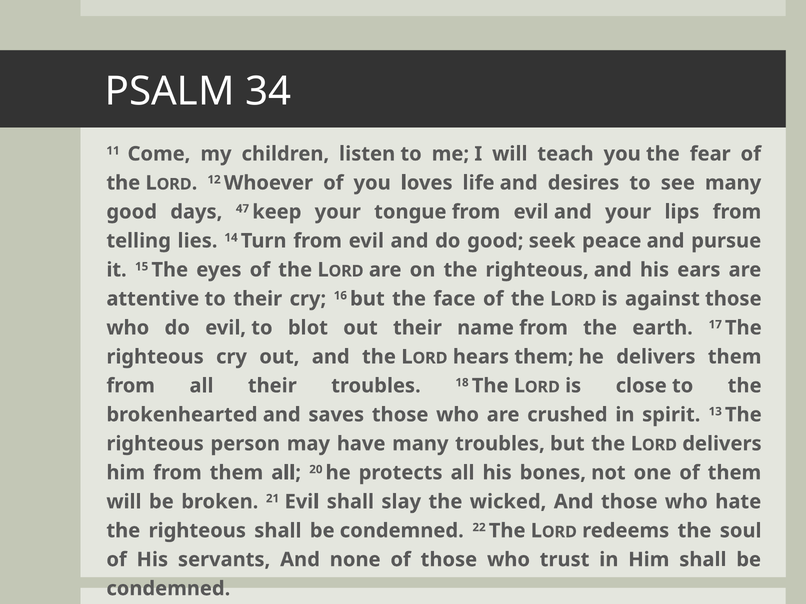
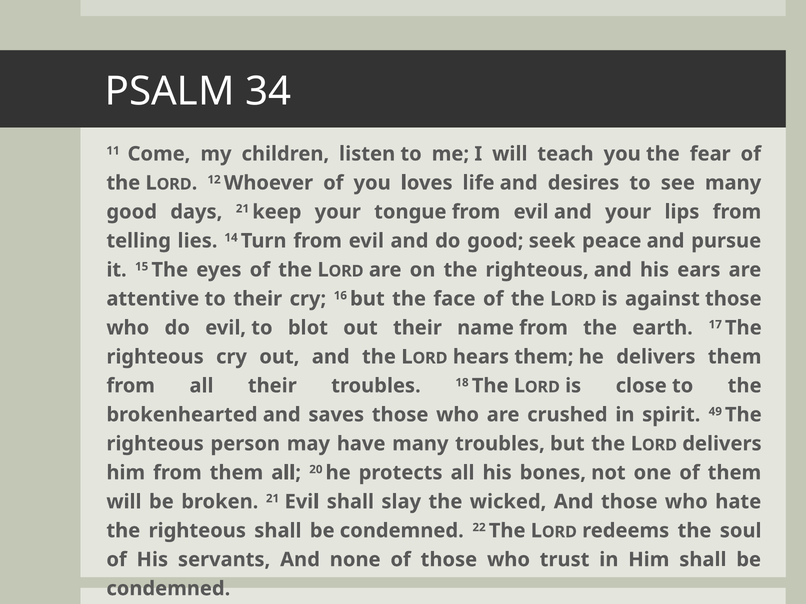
days 47: 47 -> 21 (242, 209)
13: 13 -> 49 (715, 412)
